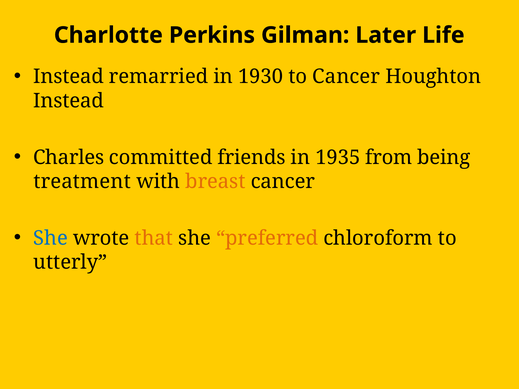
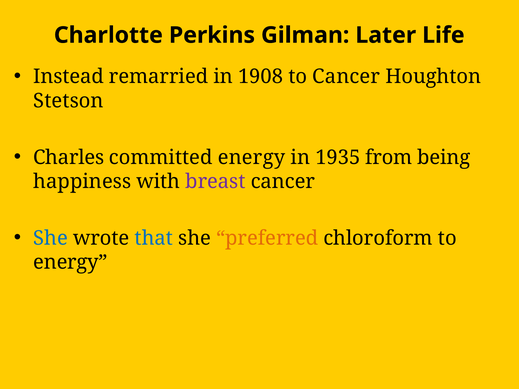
1930: 1930 -> 1908 (261, 77)
Instead: Instead -> Stetson (68, 101)
committed friends: friends -> energy (251, 157)
treatment: treatment -> happiness (82, 182)
breast colour: orange -> purple (215, 182)
that colour: orange -> blue (154, 238)
utterly: utterly -> energy (70, 262)
